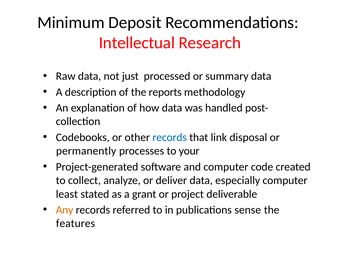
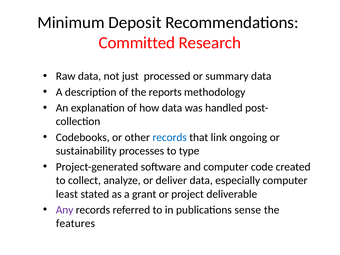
Intellectual: Intellectual -> Committed (137, 43)
disposal: disposal -> ongoing (248, 137)
permanently: permanently -> sustainability (86, 151)
your: your -> type (189, 151)
Any colour: orange -> purple (65, 210)
